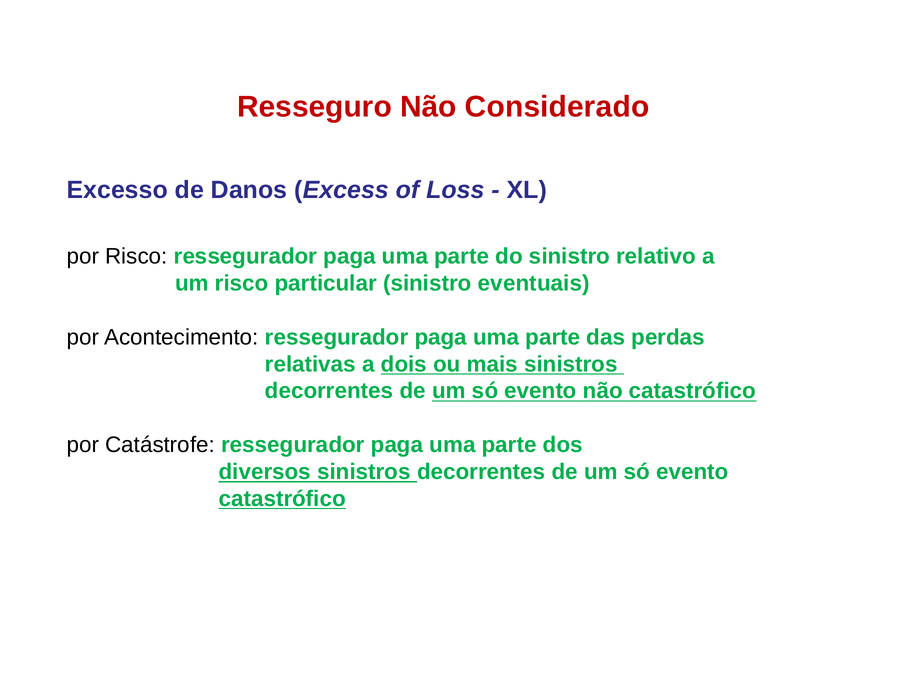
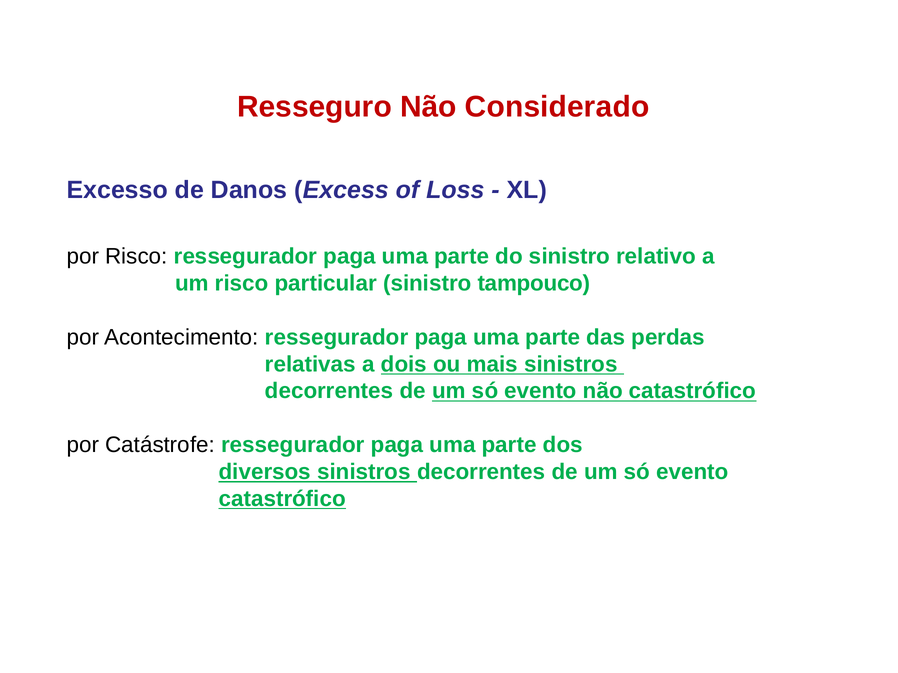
eventuais: eventuais -> tampouco (534, 284)
